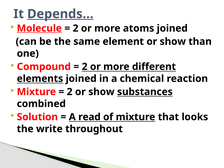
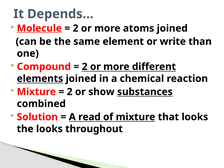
Depends… underline: present -> none (60, 14)
element or show: show -> write (173, 42)
the write: write -> looks (49, 129)
